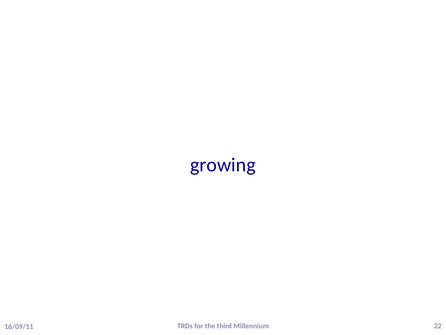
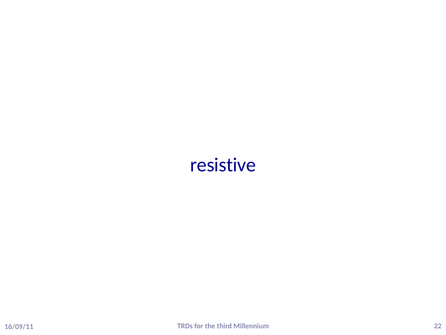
growing: growing -> resistive (223, 165)
